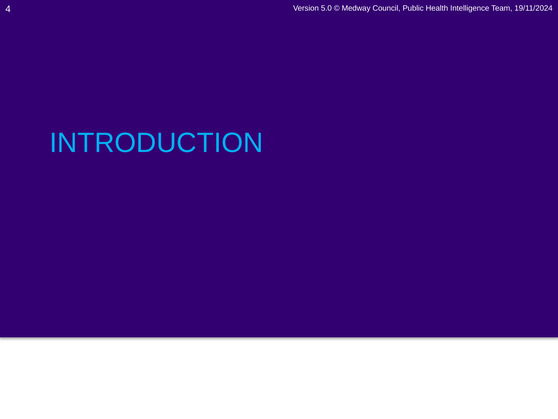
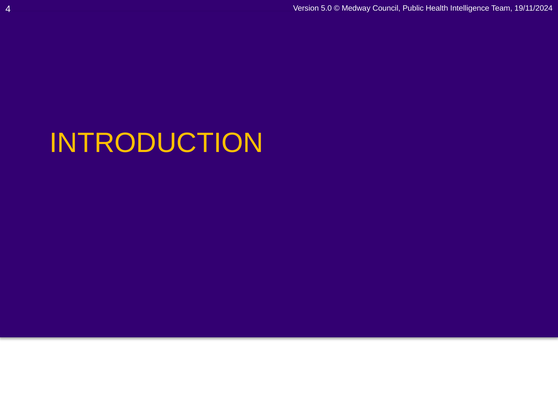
INTRODUCTION colour: light blue -> yellow (156, 143)
